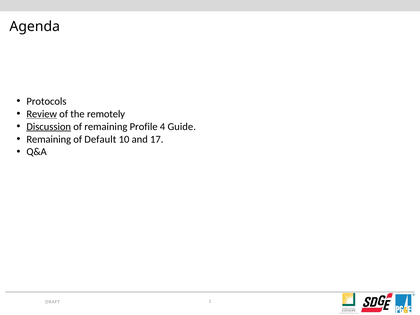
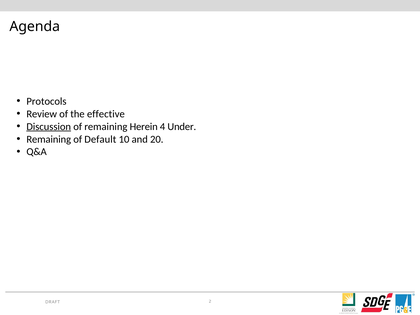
Review underline: present -> none (42, 114)
remotely: remotely -> effective (106, 114)
Profile: Profile -> Herein (144, 127)
Guide: Guide -> Under (182, 127)
17: 17 -> 20 (157, 139)
